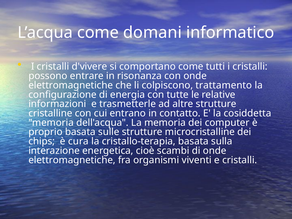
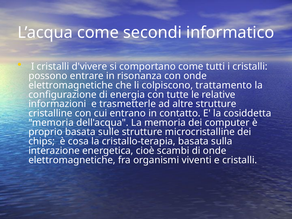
domani: domani -> secondi (153, 33)
cura: cura -> cosa (78, 141)
